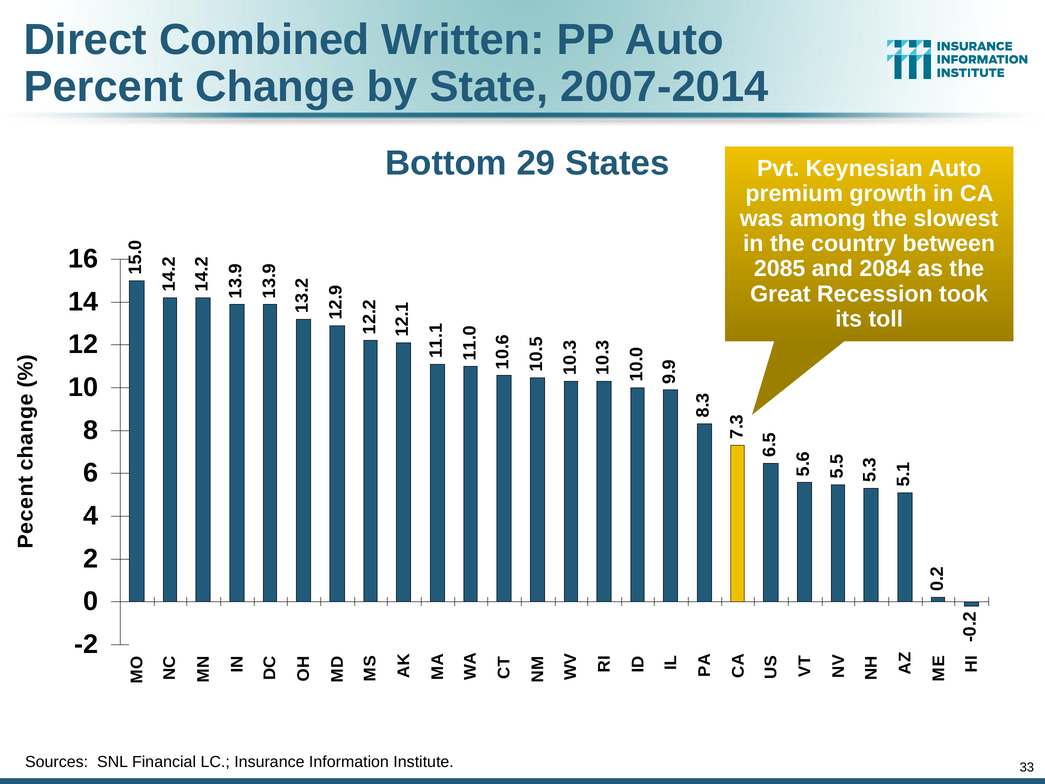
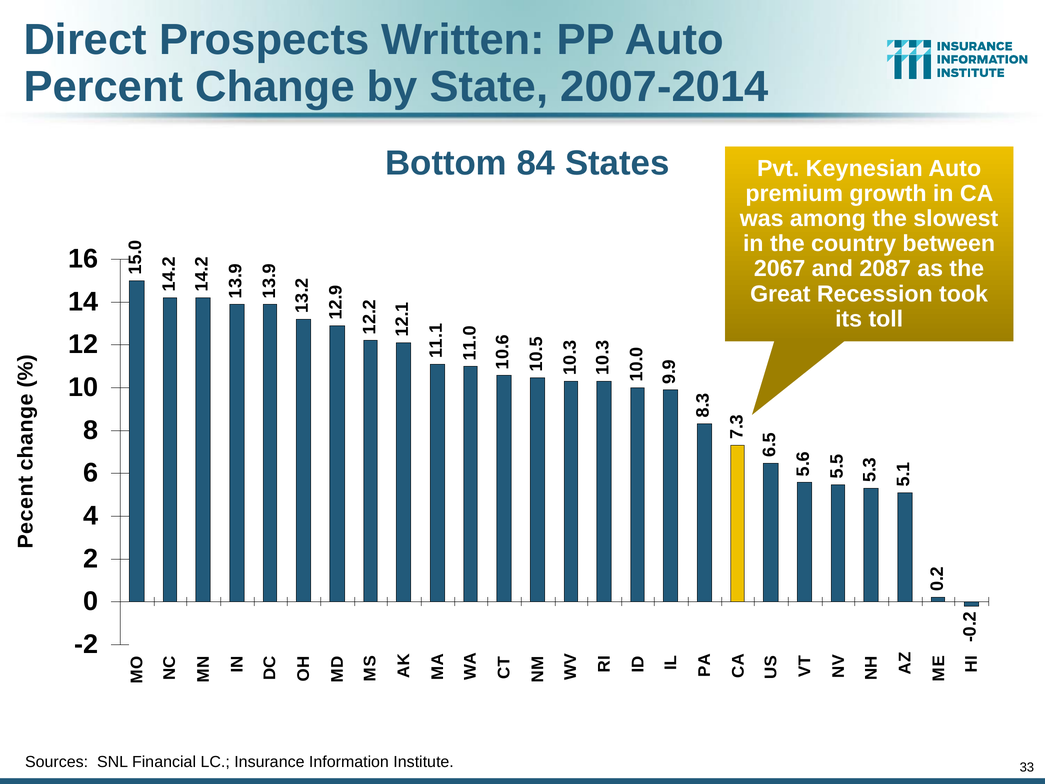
Combined: Combined -> Prospects (264, 40)
29: 29 -> 84 (536, 163)
2085: 2085 -> 2067 (780, 269)
2084: 2084 -> 2087 (885, 269)
